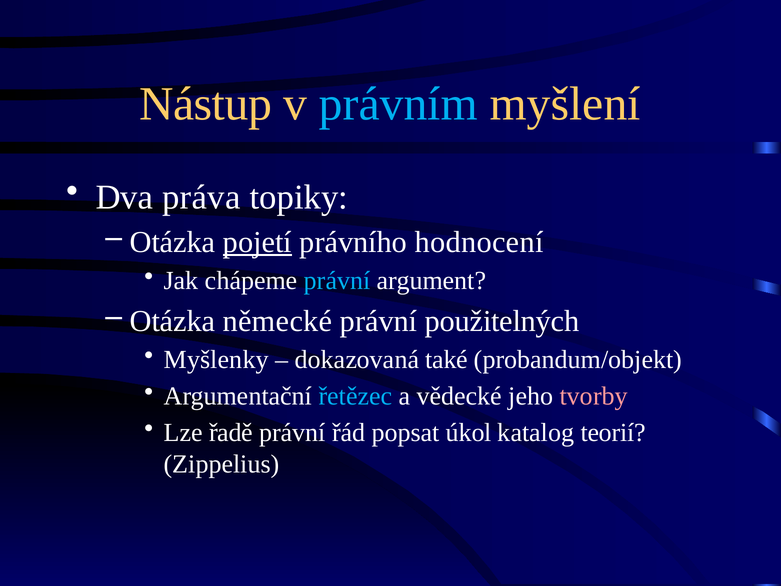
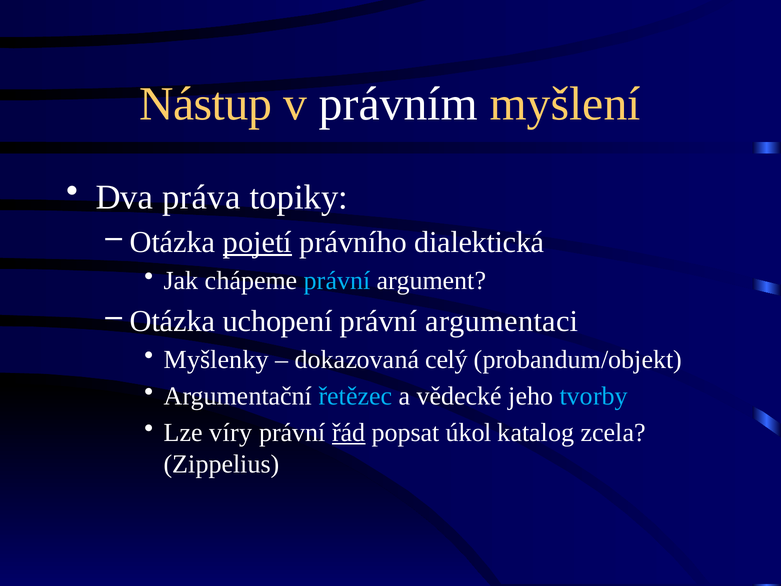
právním colour: light blue -> white (398, 104)
hodnocení: hodnocení -> dialektická (479, 242)
německé: německé -> uchopení (278, 321)
použitelných: použitelných -> argumentaci (502, 321)
také: také -> celý (447, 360)
tvorby colour: pink -> light blue (594, 396)
řadě: řadě -> víry (231, 433)
řád underline: none -> present (349, 433)
teorií: teorií -> zcela (613, 433)
